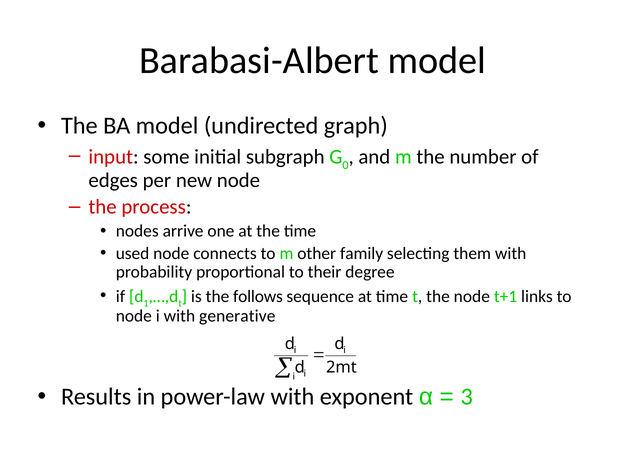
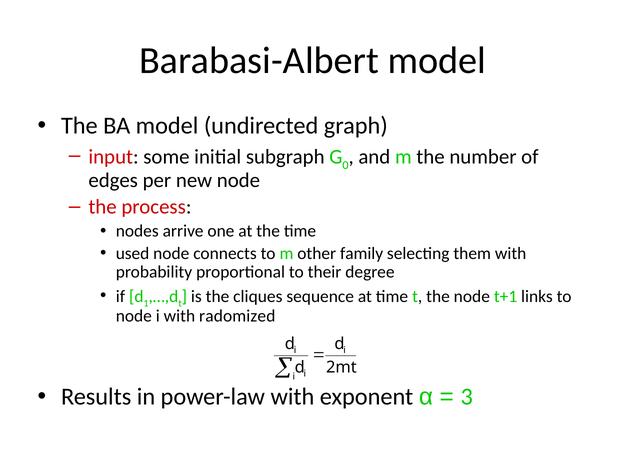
follows: follows -> cliques (258, 296)
generative: generative -> radomized (237, 315)
